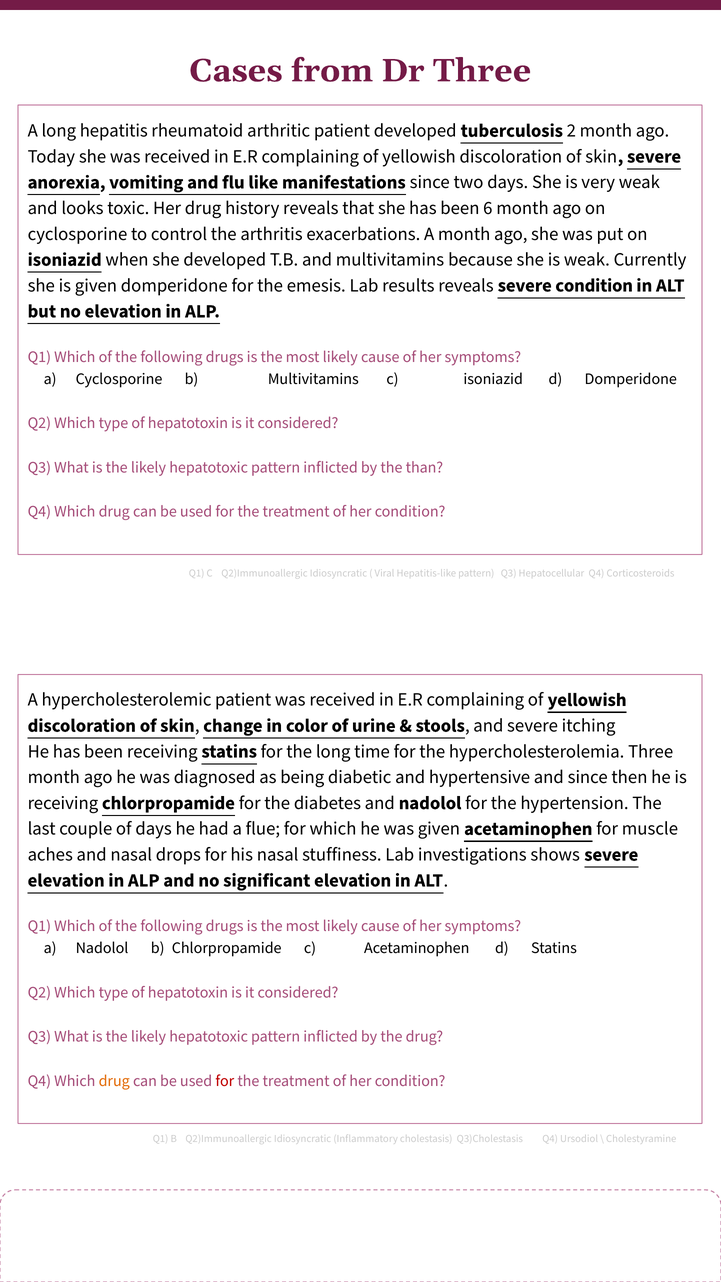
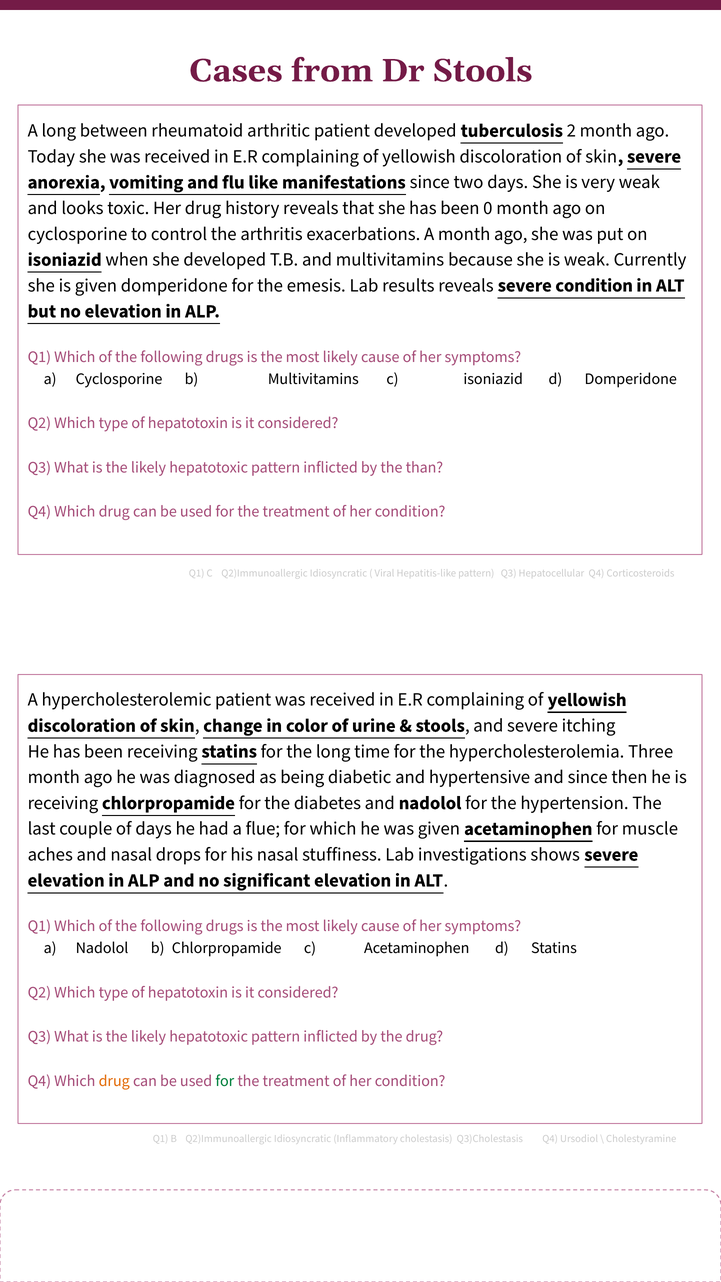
Dr Three: Three -> Stools (482, 71)
hepatitis: hepatitis -> between (114, 131)
6: 6 -> 0 (488, 208)
for colour: red -> green (225, 1080)
